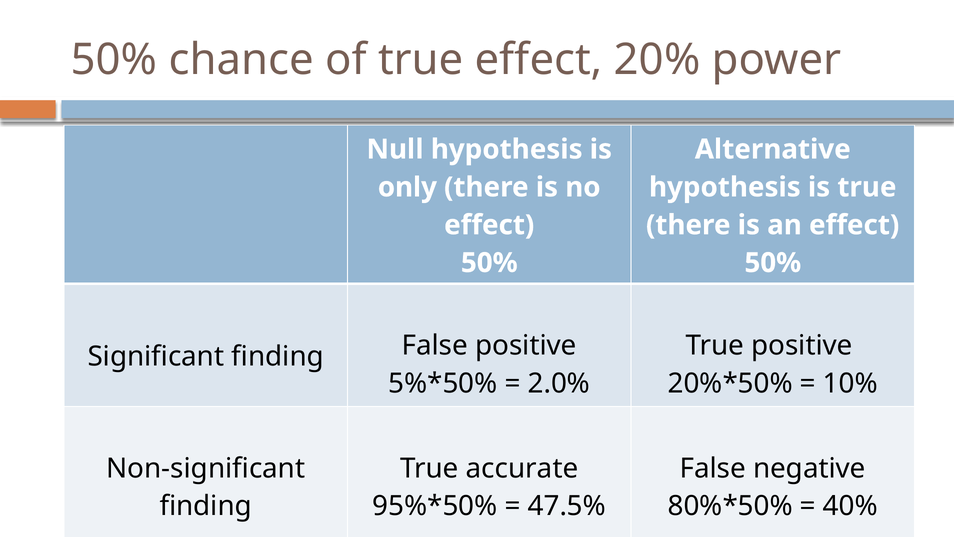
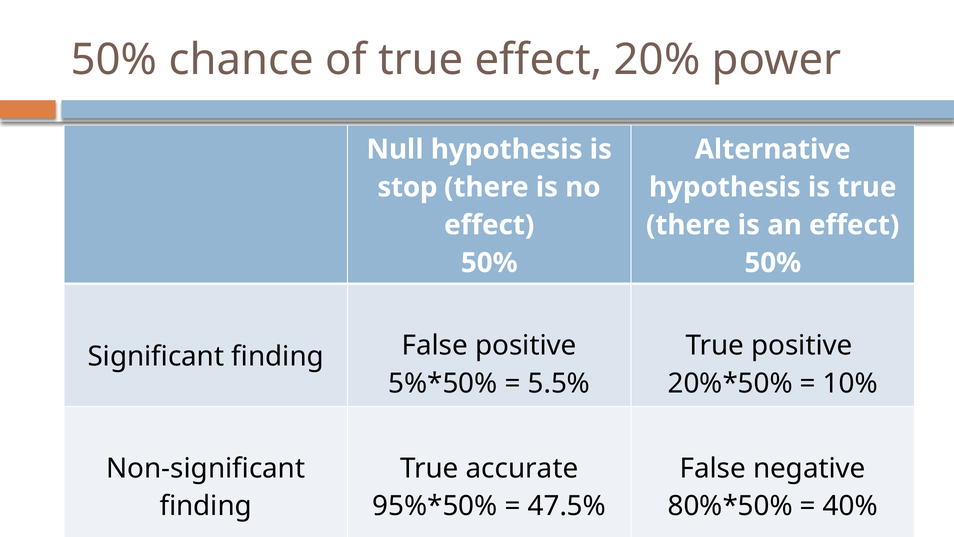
only: only -> stop (407, 187)
2.0%: 2.0% -> 5.5% (559, 383)
